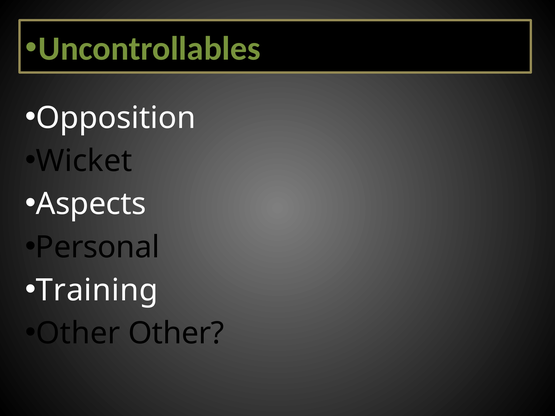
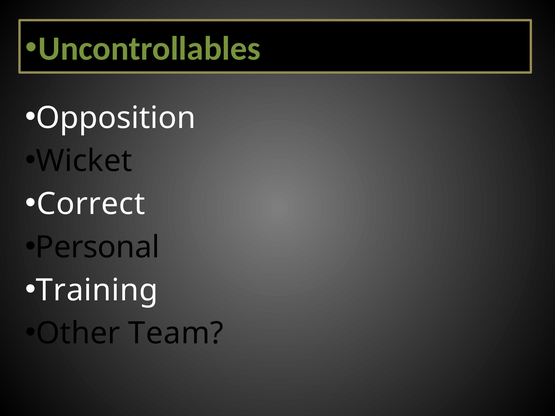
Aspects: Aspects -> Correct (91, 204)
Other Other: Other -> Team (176, 334)
